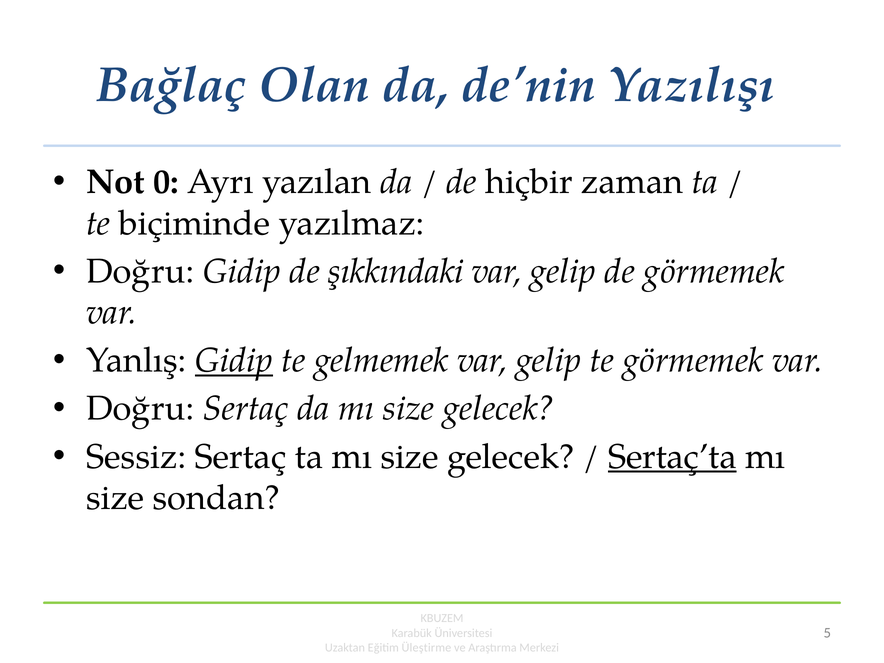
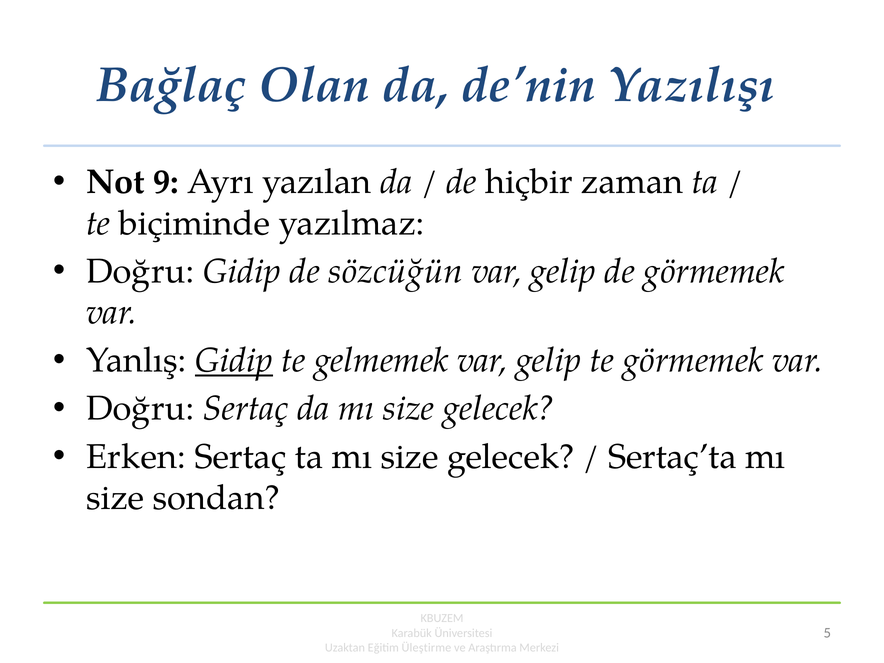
0: 0 -> 9 (166, 182)
şıkkındaki: şıkkındaki -> sözcüğün (396, 271)
Sessiz: Sessiz -> Erken (136, 457)
Sertaç’ta underline: present -> none (672, 457)
